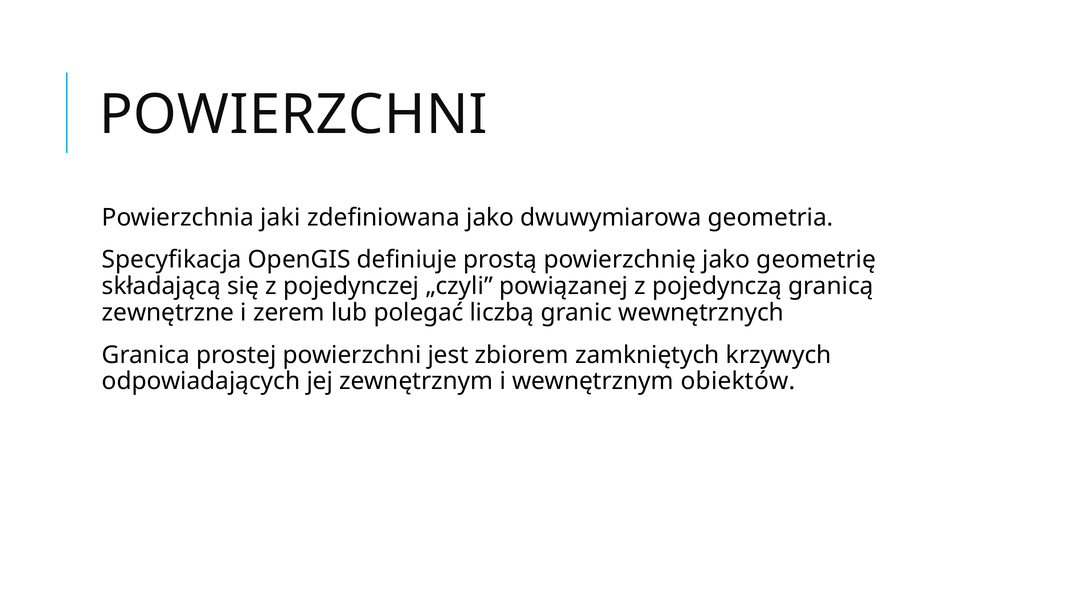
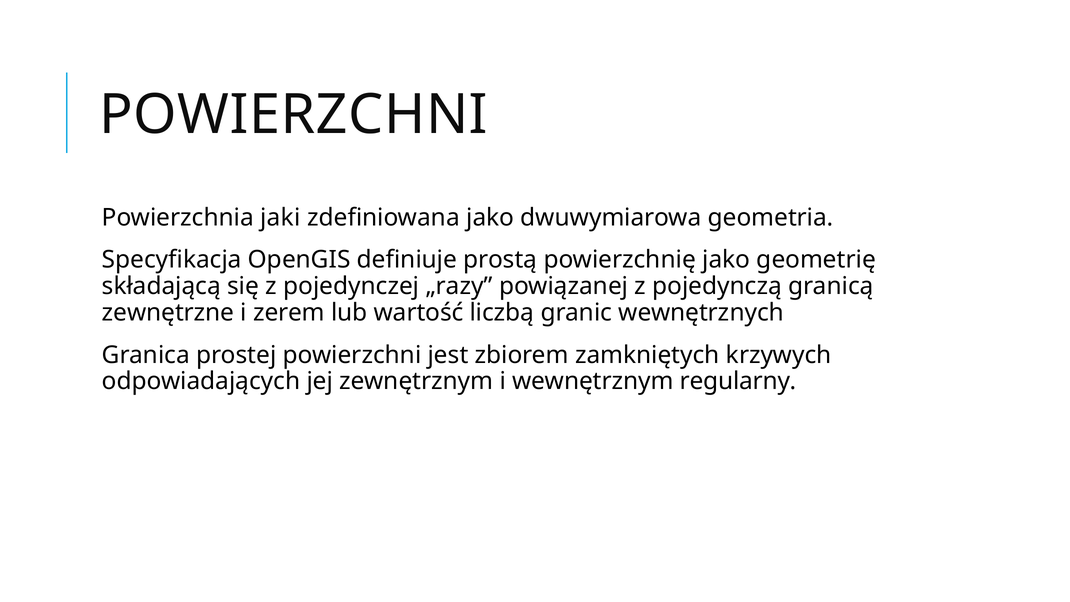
„czyli: „czyli -> „razy (459, 286)
polegać: polegać -> wartość (419, 313)
obiektów: obiektów -> regularny (738, 381)
